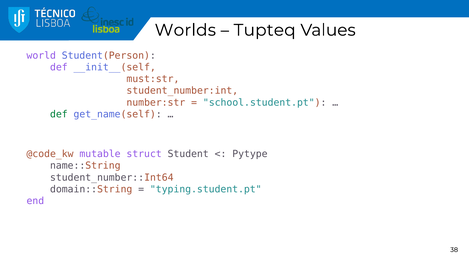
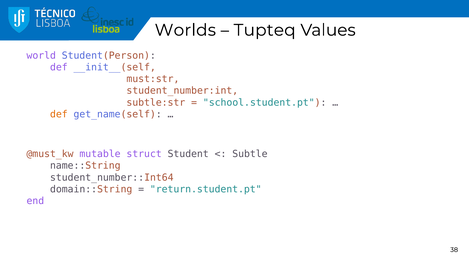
number:str: number:str -> subtle:str (156, 102)
def colour: green -> orange (59, 114)
@code_kw: @code_kw -> @must_kw (50, 154)
Pytype: Pytype -> Subtle (250, 154)
typing.student.pt: typing.student.pt -> return.student.pt (206, 189)
